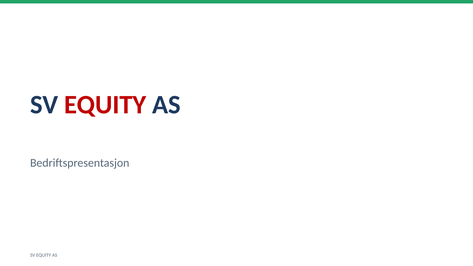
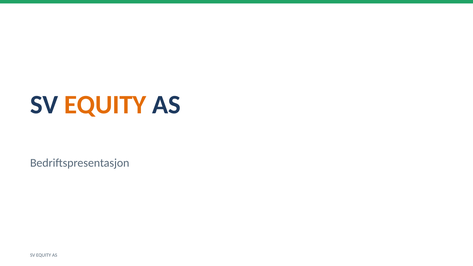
EQUITY colour: red -> orange (105, 105)
